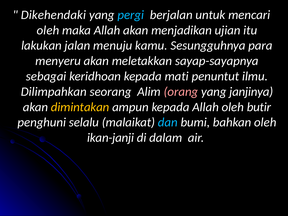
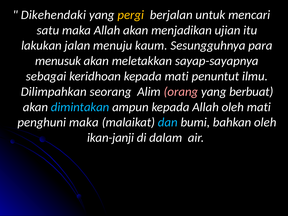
pergi colour: light blue -> yellow (131, 15)
oleh: oleh -> satu (48, 30)
kamu: kamu -> kaum (151, 46)
menyeru: menyeru -> menusuk (58, 61)
janjinya: janjinya -> berbuat (251, 92)
dimintakan colour: yellow -> light blue (80, 107)
oleh butir: butir -> mati (259, 107)
penghuni selalu: selalu -> maka (84, 122)
